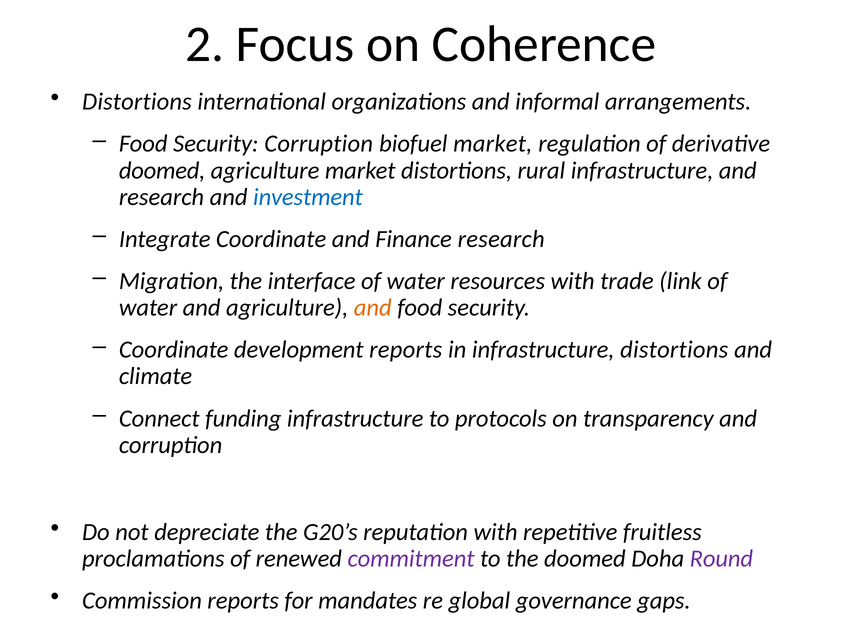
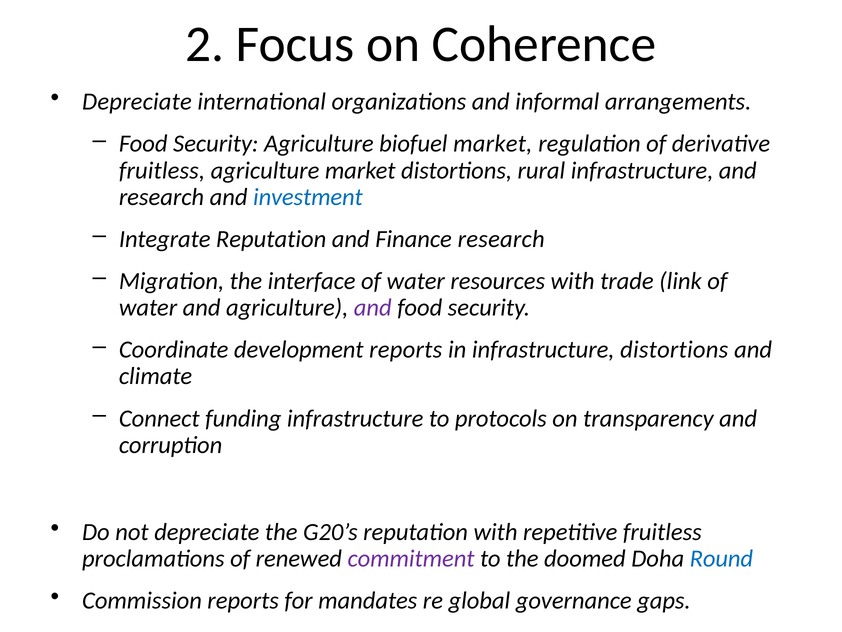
Distortions: Distortions -> Depreciate (137, 102)
Security Corruption: Corruption -> Agriculture (319, 144)
doomed: doomed -> fruitless (162, 170)
Integrate Coordinate: Coordinate -> Reputation (271, 239)
and colour: orange -> purple (373, 307)
Round colour: purple -> blue (721, 558)
